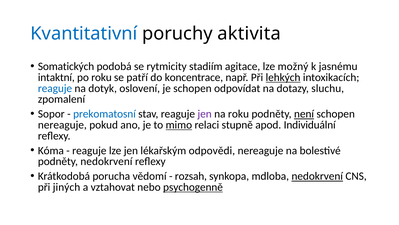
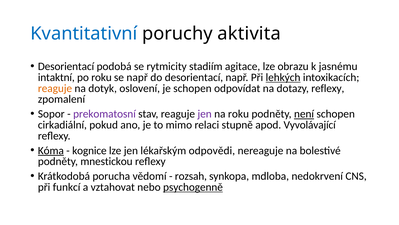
Somatických: Somatických -> Desorientací (66, 66)
možný: možný -> obrazu (293, 66)
se patří: patří -> např (137, 77)
do koncentrace: koncentrace -> desorientací (194, 77)
reaguje colour: blue -> orange (55, 88)
dotazy sluchu: sluchu -> reflexy (328, 88)
prekomatosní colour: blue -> purple (104, 114)
nereaguje: nereaguje -> cirkadiální (62, 125)
mimo underline: present -> none (179, 125)
Individuální: Individuální -> Vyvolávající (310, 125)
Kóma underline: none -> present (51, 150)
reaguje: reaguje -> kognice (89, 150)
podněty nedokrvení: nedokrvení -> mnestickou (106, 161)
nedokrvení underline: present -> none (317, 176)
jiných: jiných -> funkcí (67, 187)
